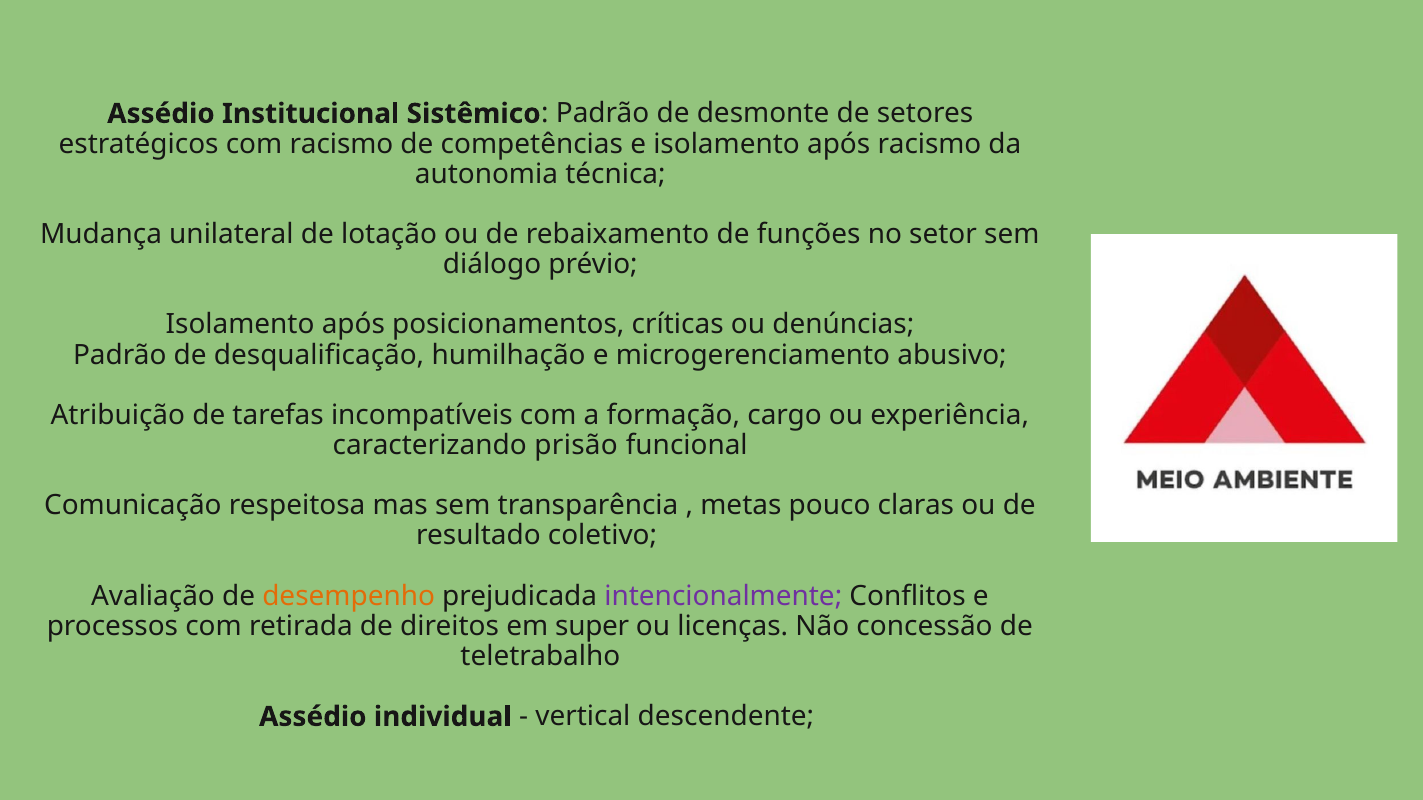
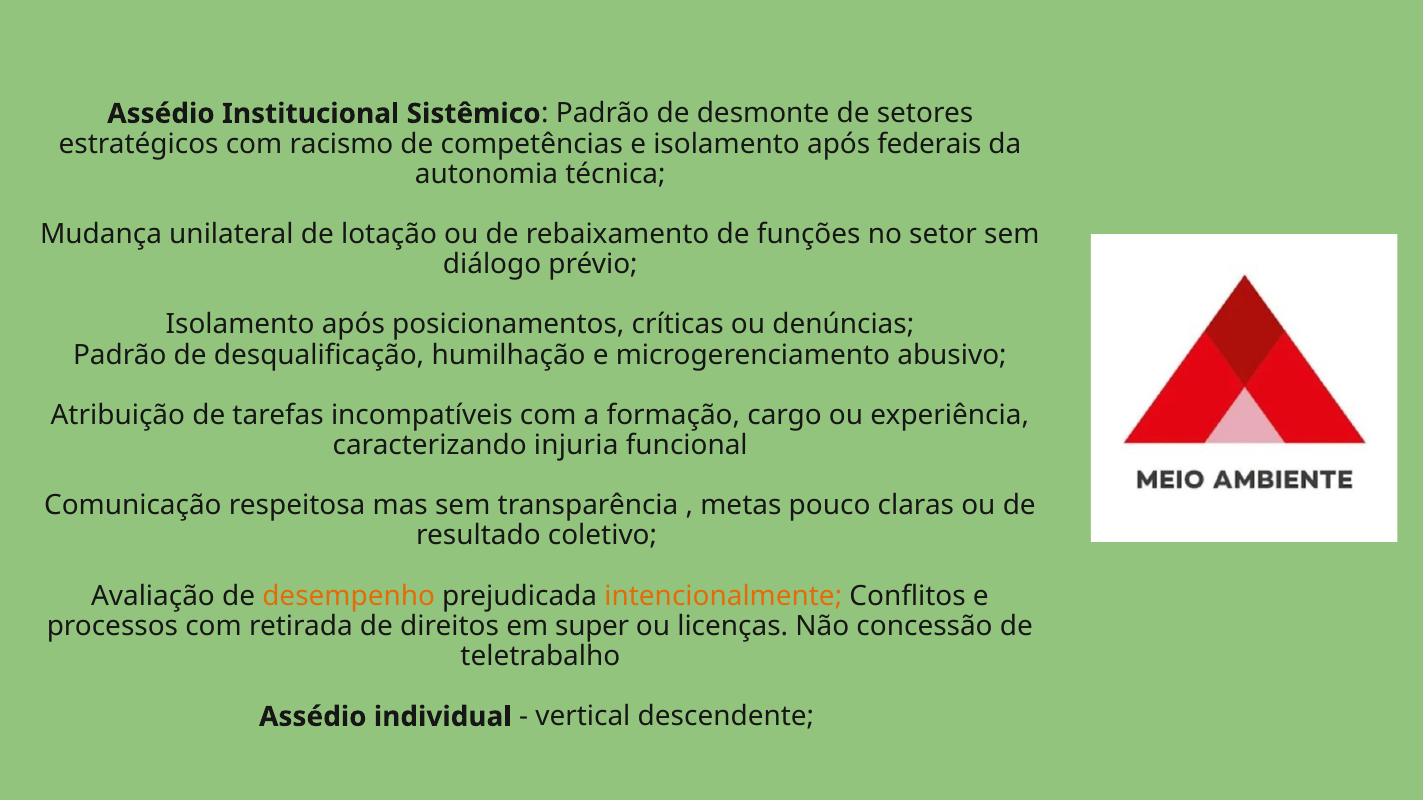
após racismo: racismo -> federais (929, 144)
prisão: prisão -> injuria (576, 446)
intencionalmente colour: purple -> orange (723, 596)
